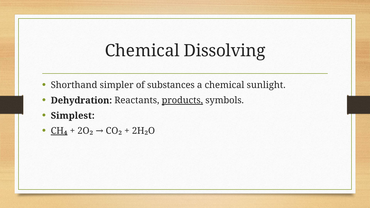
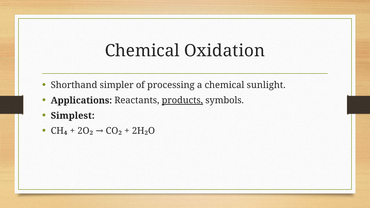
Dissolving: Dissolving -> Oxidation (224, 51)
substances: substances -> processing (171, 85)
Dehydration: Dehydration -> Applications (81, 100)
CH₄ underline: present -> none (59, 131)
